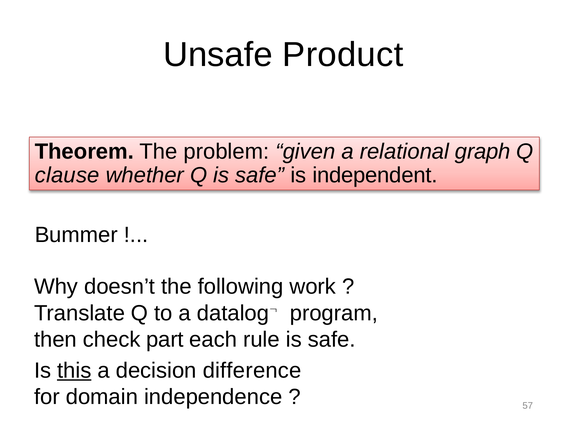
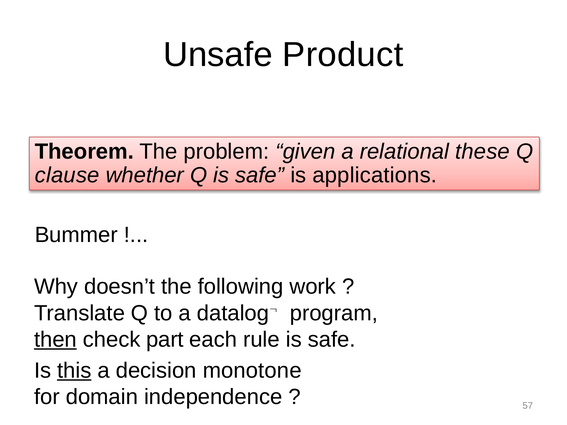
graph: graph -> these (483, 152)
independent: independent -> applications (375, 175)
then underline: none -> present (55, 340)
difference: difference -> monotone (252, 371)
